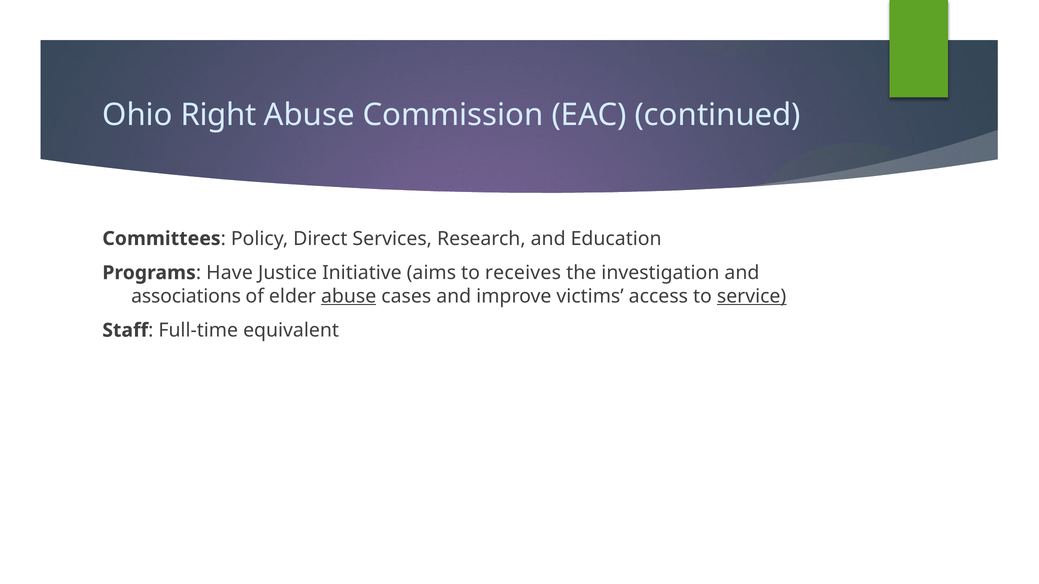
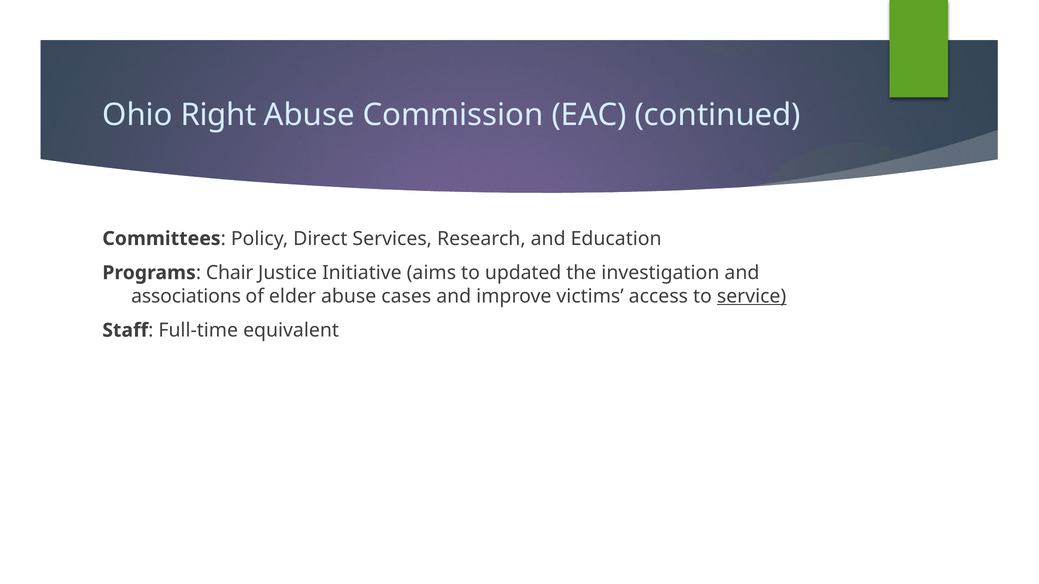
Have: Have -> Chair (230, 273)
receives: receives -> updated (523, 273)
abuse underline: present -> none (349, 296)
